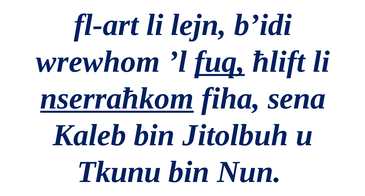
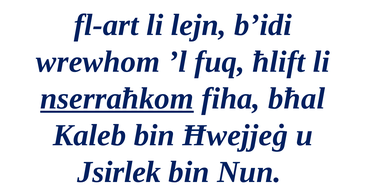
fuq underline: present -> none (220, 62)
sena: sena -> bħal (297, 99)
Jitolbuh: Jitolbuh -> Ħwejjeġ (235, 136)
Tkunu: Tkunu -> Jsirlek (119, 173)
